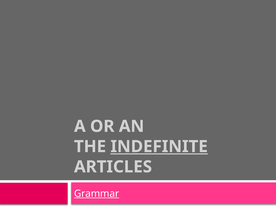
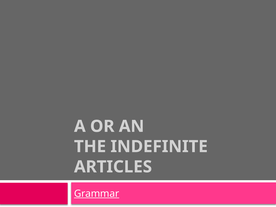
INDEFINITE underline: present -> none (159, 147)
